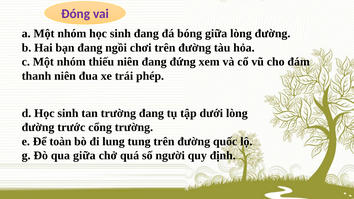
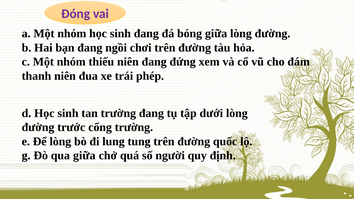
Để toàn: toàn -> lòng (60, 142)
